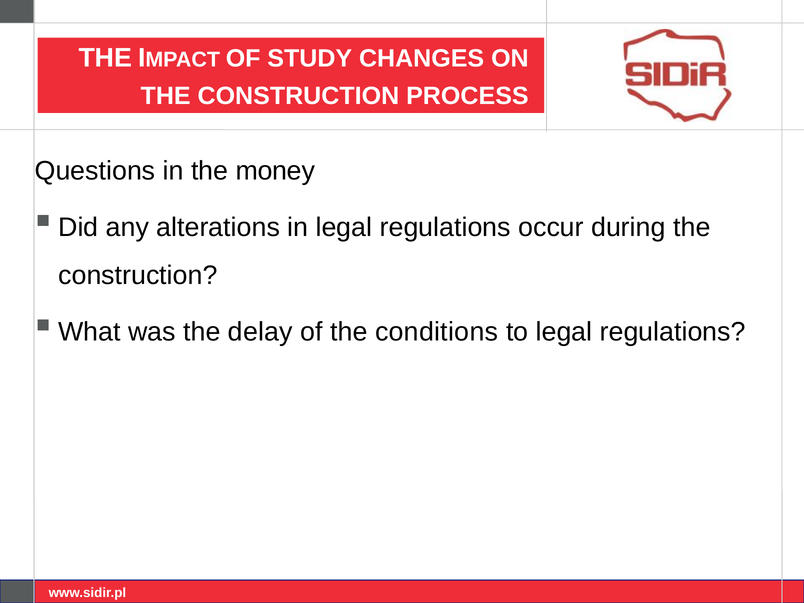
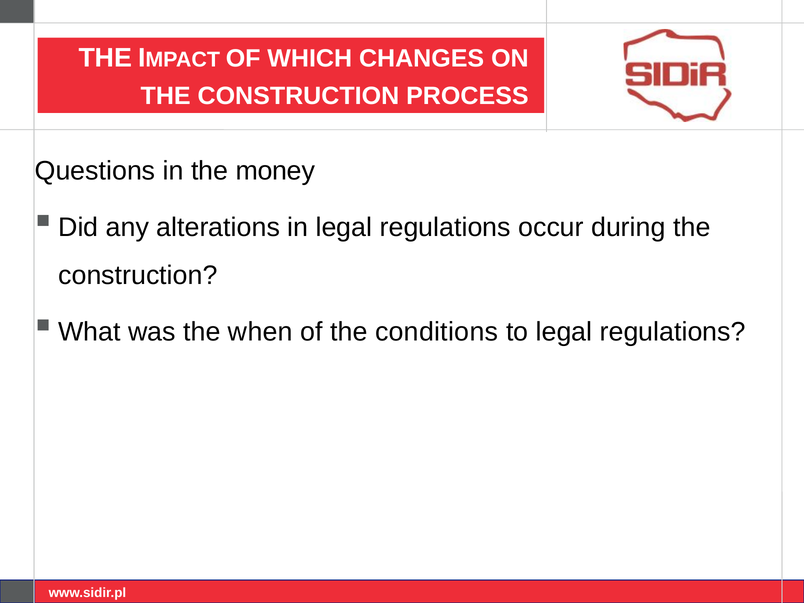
STUDY: STUDY -> WHICH (310, 59)
delay: delay -> when (260, 332)
